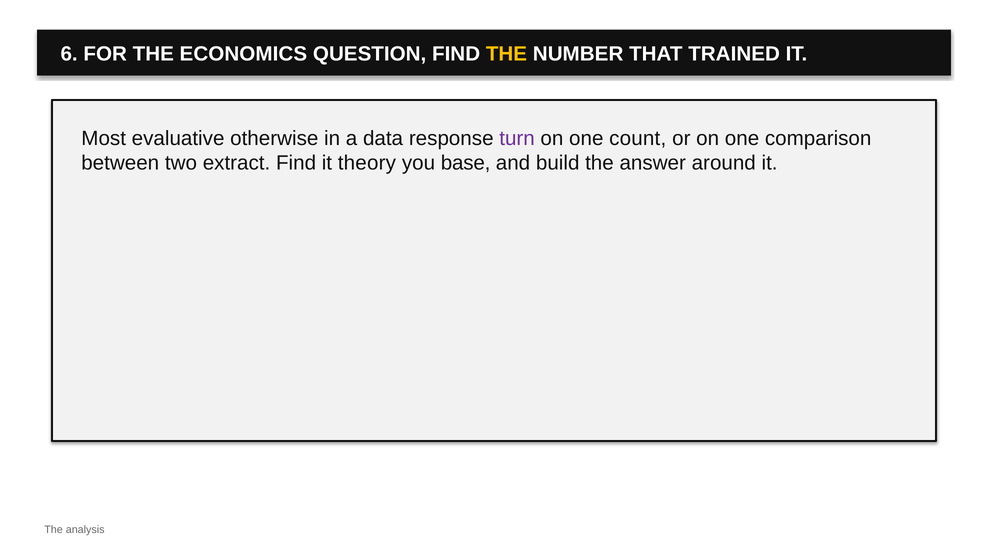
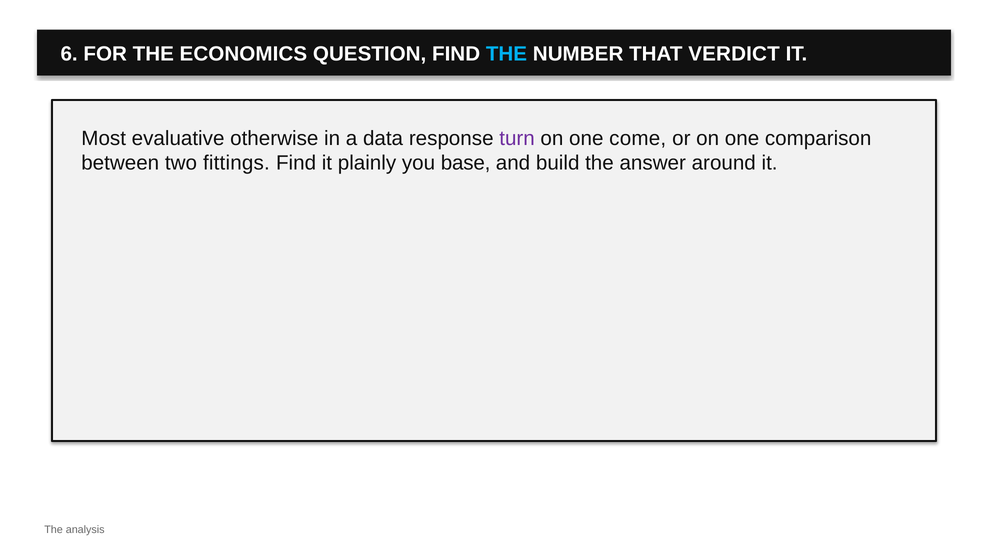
THE colour: yellow -> light blue (506, 54)
TRAINED: TRAINED -> VERDICT (734, 54)
count: count -> come (638, 138)
extract: extract -> fittings (236, 163)
theory: theory -> plainly (367, 163)
